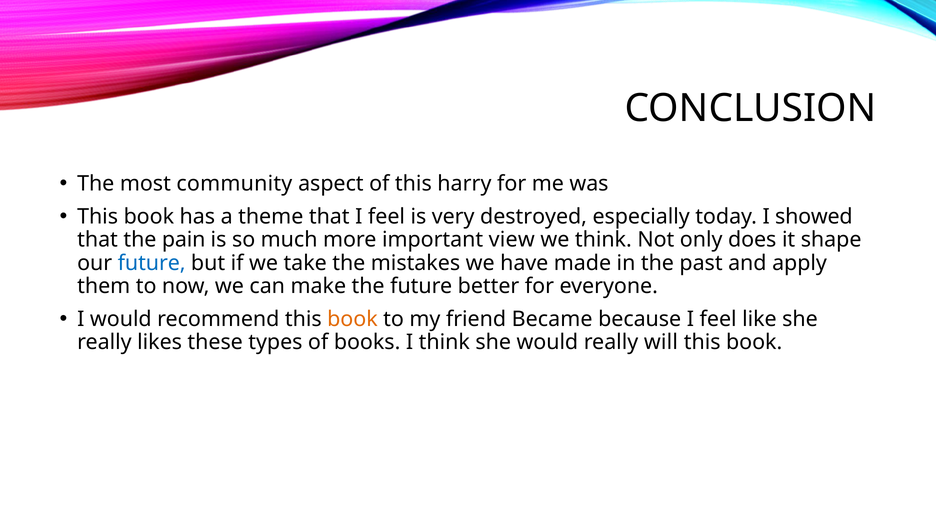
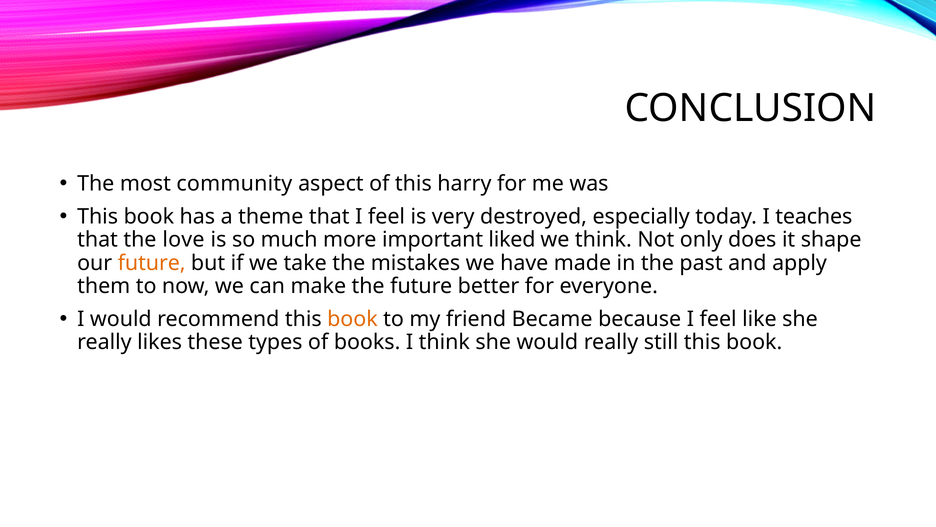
showed: showed -> teaches (814, 216)
pain: pain -> love (183, 240)
view: view -> liked (512, 240)
future colour: blue -> orange (152, 263)
will: will -> still (661, 342)
